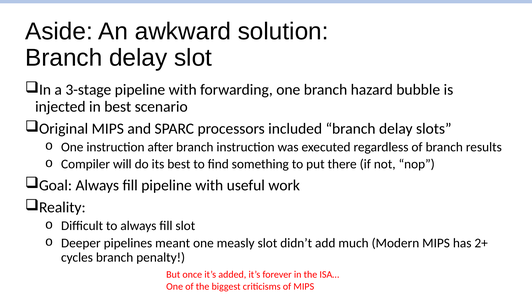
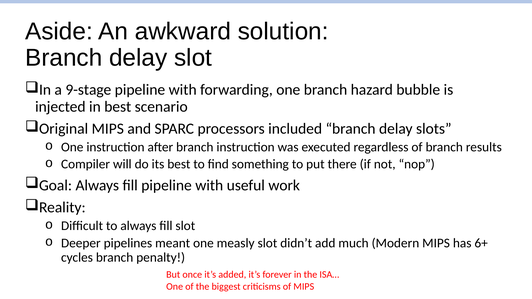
3-stage: 3-stage -> 9-stage (88, 90)
2+: 2+ -> 6+ (481, 243)
